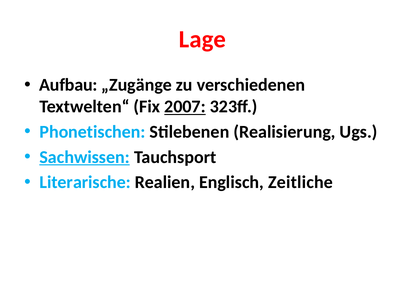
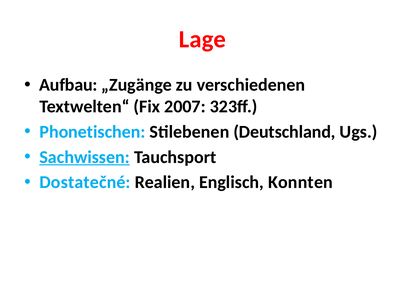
2007 underline: present -> none (185, 107)
Realisierung: Realisierung -> Deutschland (285, 132)
Literarische: Literarische -> Dostatečné (85, 182)
Zeitliche: Zeitliche -> Konnten (301, 182)
